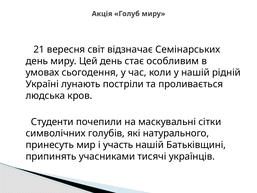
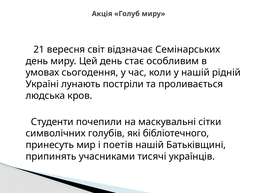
натурального: натурального -> бібліотечного (176, 133)
участь: участь -> поетів (118, 145)
